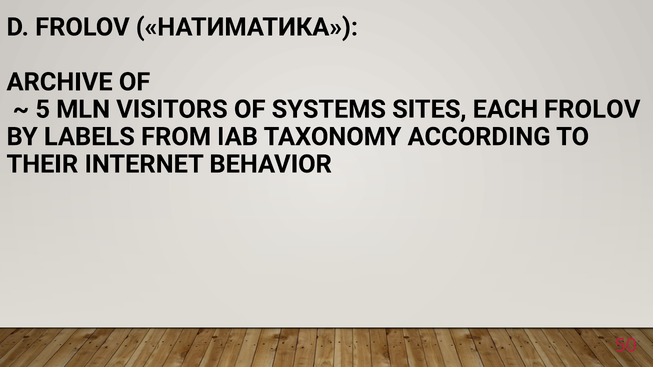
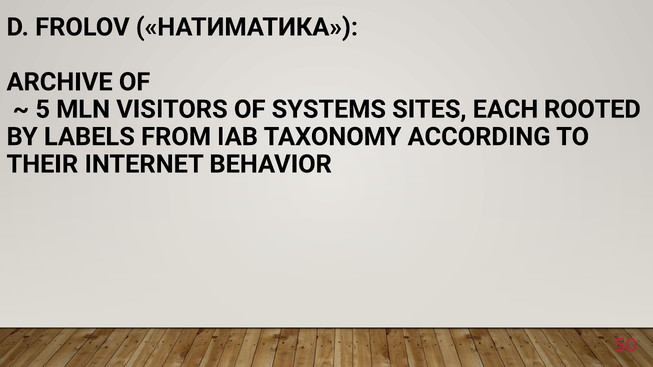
EACH FROLOV: FROLOV -> ROOTED (592, 109)
